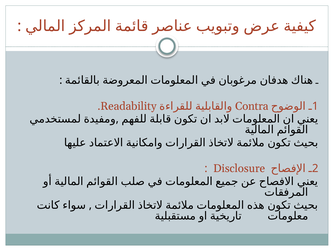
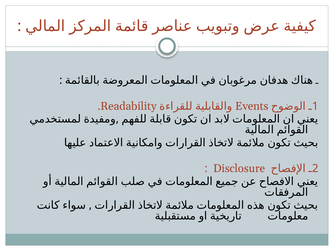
Contra: Contra -> Events (252, 106)
